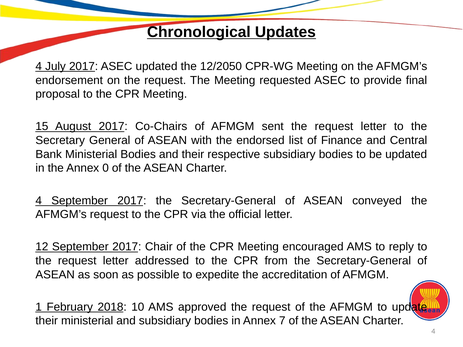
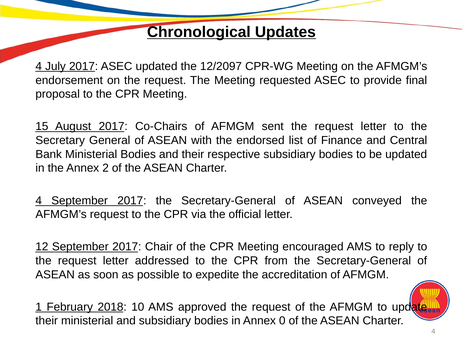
12/2050: 12/2050 -> 12/2097 (221, 66)
0: 0 -> 2 (106, 168)
7: 7 -> 0 (282, 321)
